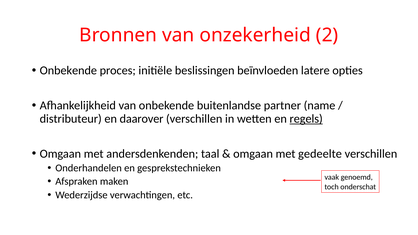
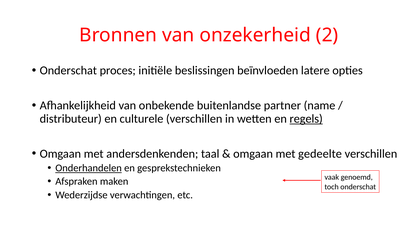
Onbekende: Onbekende -> Onderschat (68, 71)
daarover: daarover -> culturele (142, 119)
Onderhandelen underline: none -> present (89, 168)
